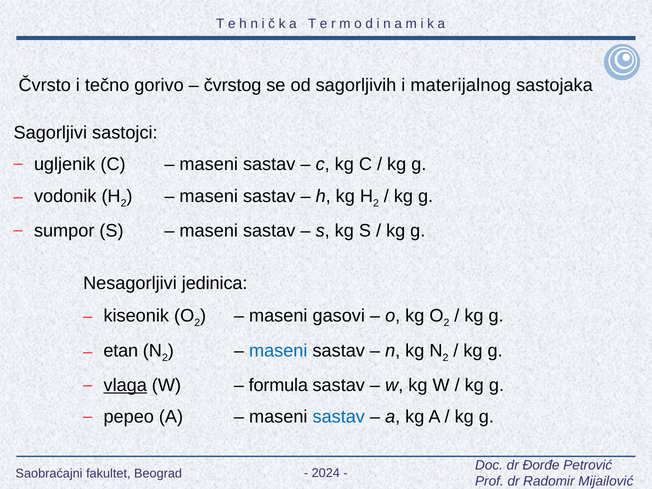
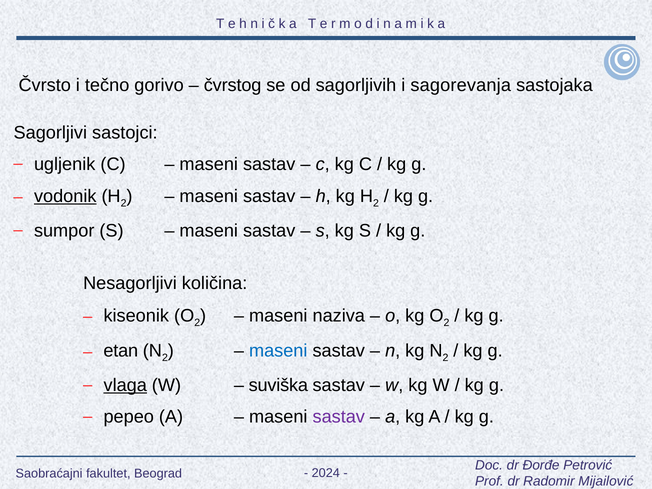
materijalnog: materijalnog -> sagorevanja (461, 85)
vodonik underline: none -> present (65, 196)
jedinica: jedinica -> količina (215, 284)
gasovi: gasovi -> naziva (339, 316)
formula: formula -> suviška (278, 385)
sastav colour: blue -> purple (339, 417)
